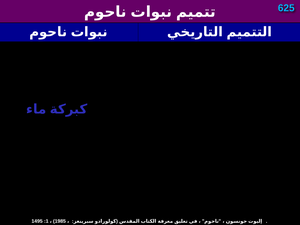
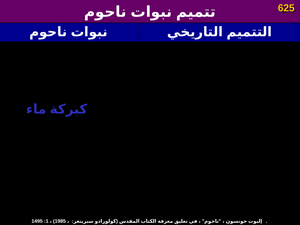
625 colour: light blue -> yellow (286, 8)
